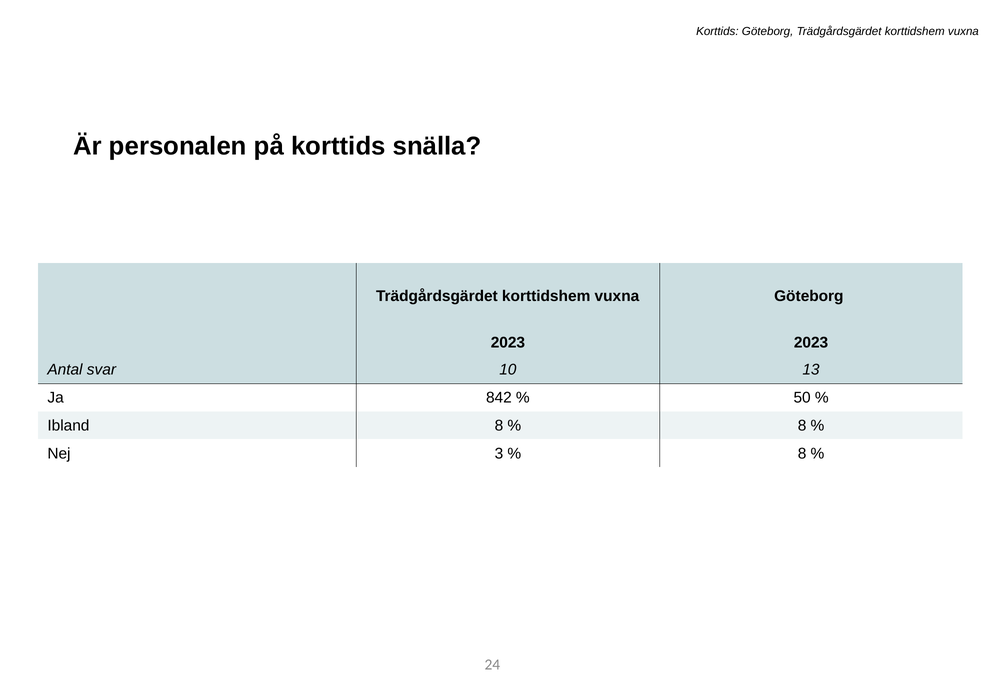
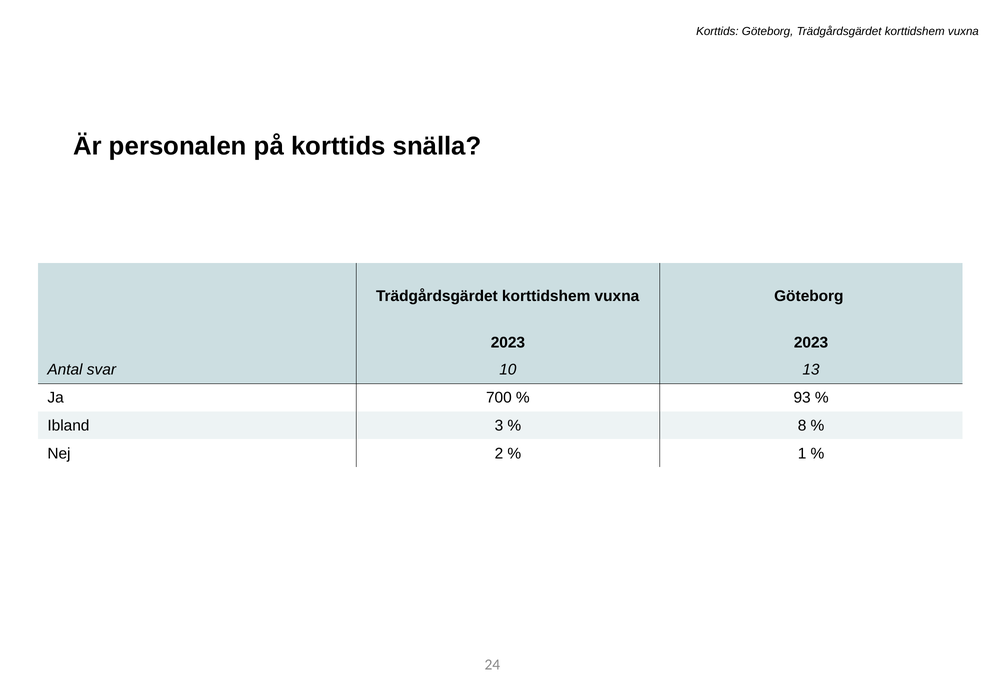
842: 842 -> 700 (499, 398)
50: 50 -> 93 (802, 398)
Ibland 8: 8 -> 3 (499, 425)
3: 3 -> 2 (499, 453)
8: 8 -> 1 (802, 453)
